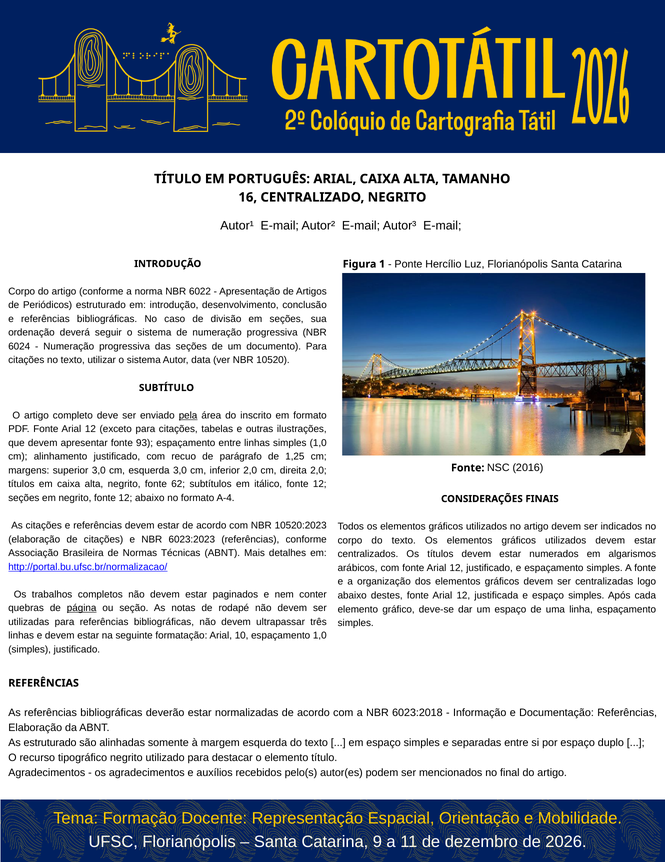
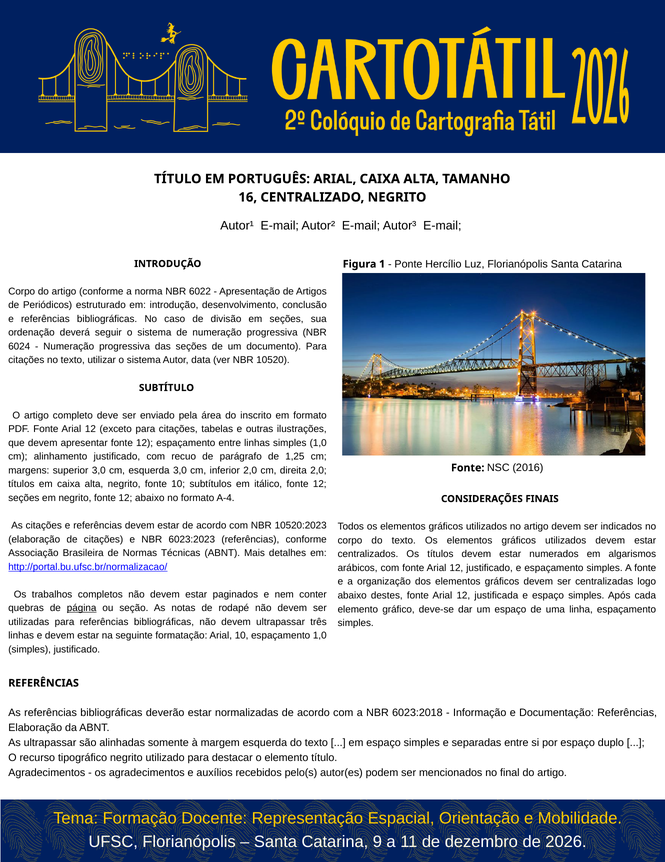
pela underline: present -> none (188, 415)
apresentar fonte 93: 93 -> 12 (145, 443)
fonte 62: 62 -> 10 (178, 484)
As estruturado: estruturado -> ultrapassar (50, 743)
